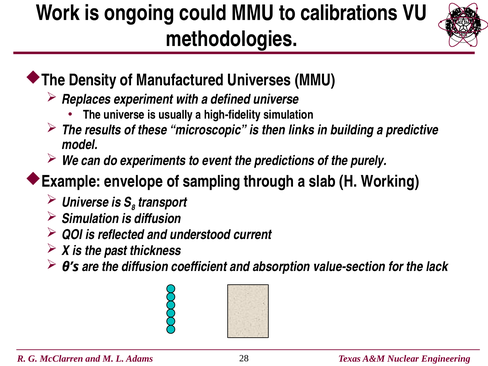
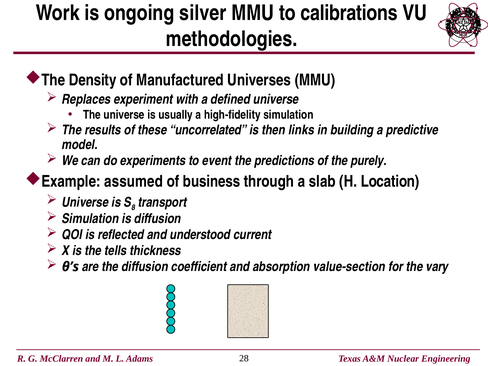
could: could -> silver (203, 13)
microscopic: microscopic -> uncorrelated (208, 130)
envelope: envelope -> assumed (134, 182)
sampling: sampling -> business (212, 182)
Working: Working -> Location (390, 182)
past: past -> tells (116, 251)
lack: lack -> vary (437, 267)
